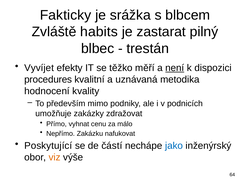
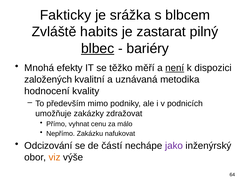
blbec underline: none -> present (98, 49)
trestán: trestán -> bariéry (148, 49)
Vyvíjet: Vyvíjet -> Mnohá (39, 68)
procedures: procedures -> založených (48, 80)
Poskytující: Poskytující -> Odcizování (48, 146)
jako colour: blue -> purple (174, 146)
